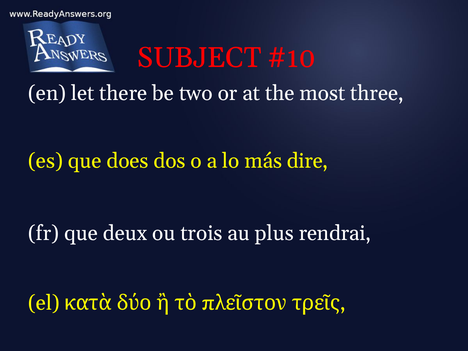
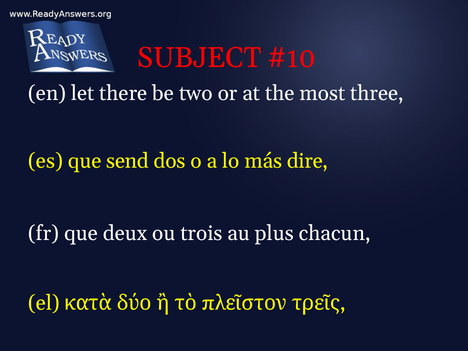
does: does -> send (128, 161)
rendrai: rendrai -> chacun (335, 233)
